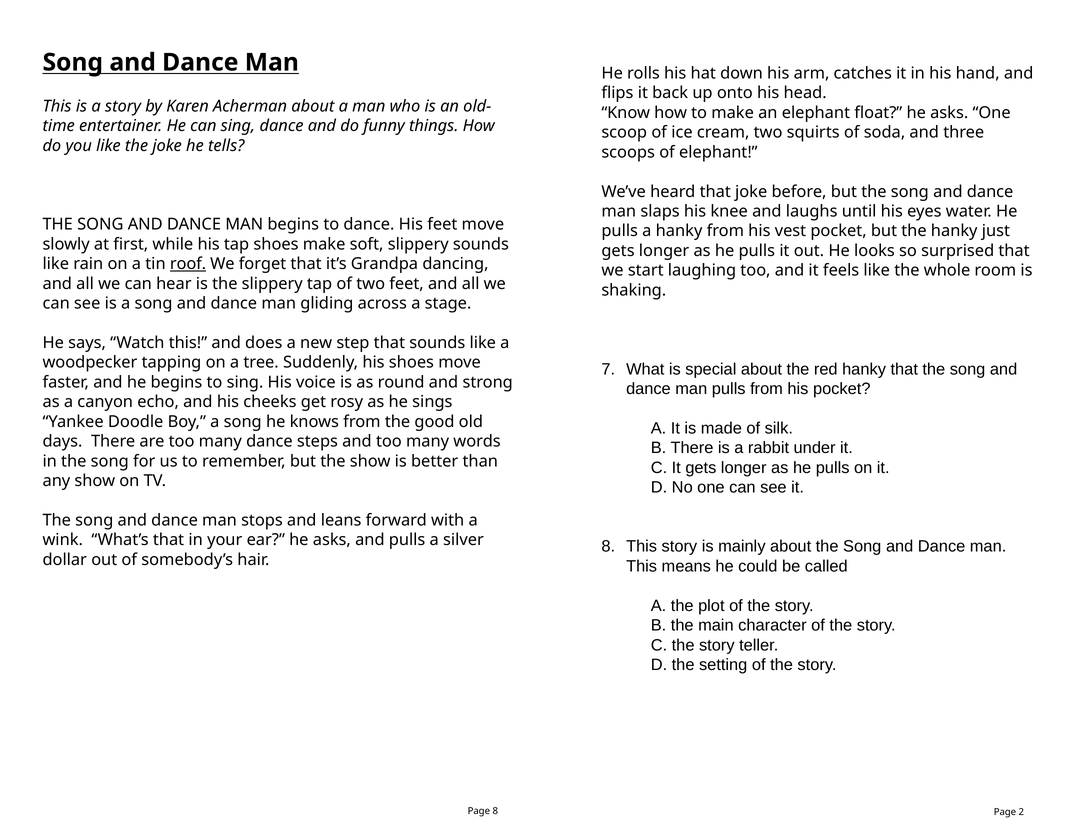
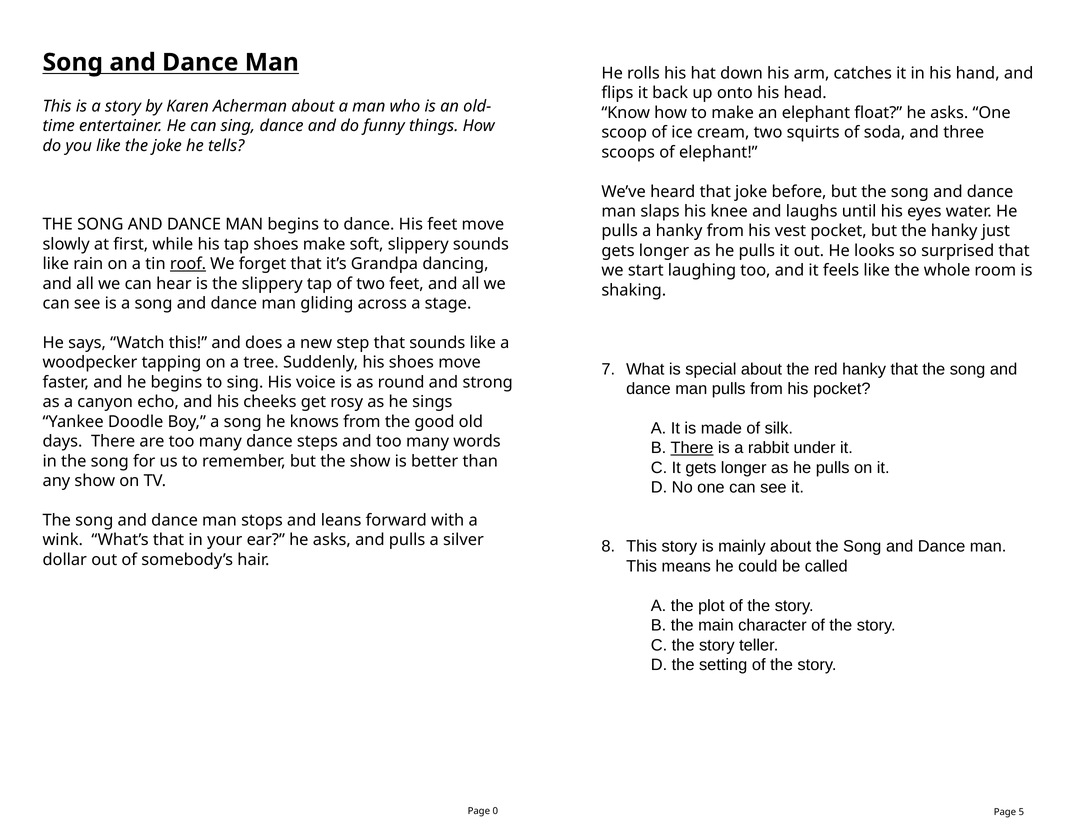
There underline: none -> present (692, 448)
Page 8: 8 -> 0 (495, 812)
2: 2 -> 5 (1021, 812)
